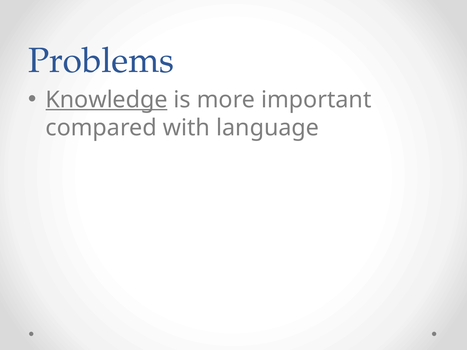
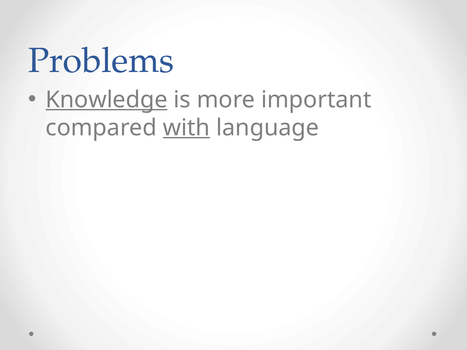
with underline: none -> present (186, 128)
